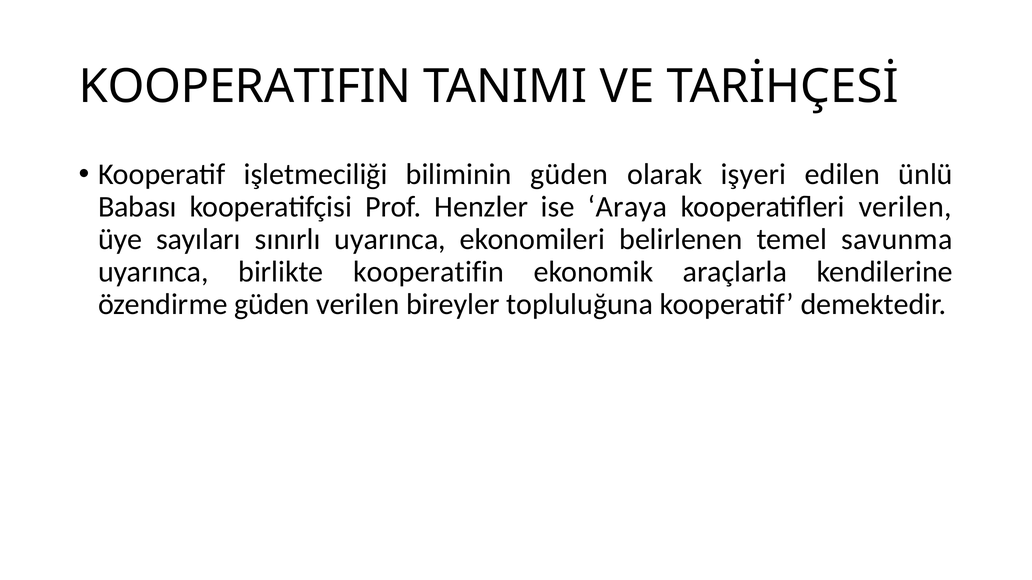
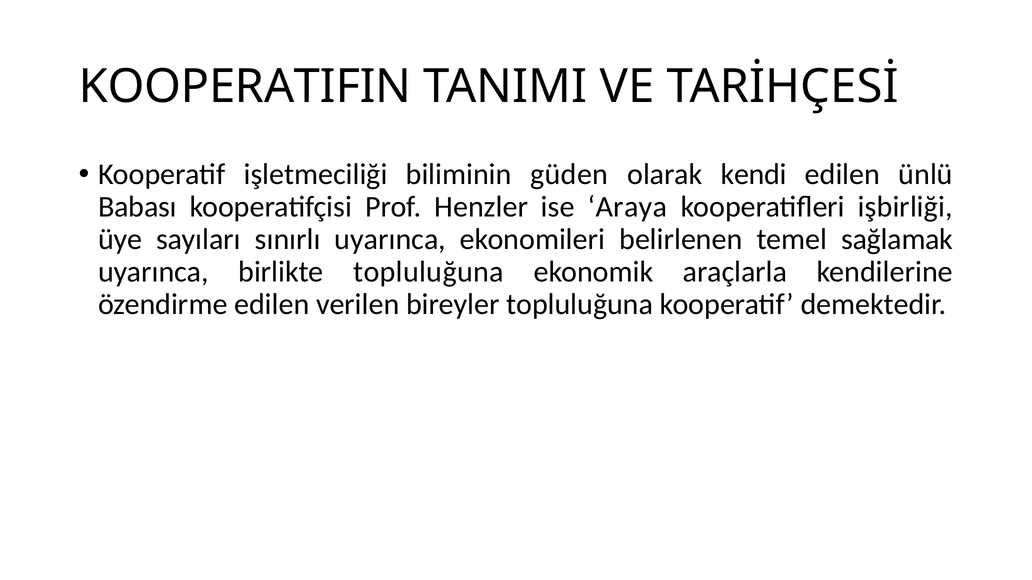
işyeri: işyeri -> kendi (754, 174)
kooperatifleri verilen: verilen -> işbirliği (905, 207)
savunma: savunma -> sağlamak (897, 240)
birlikte kooperatifin: kooperatifin -> topluluğuna (428, 272)
özendirme güden: güden -> edilen (272, 305)
